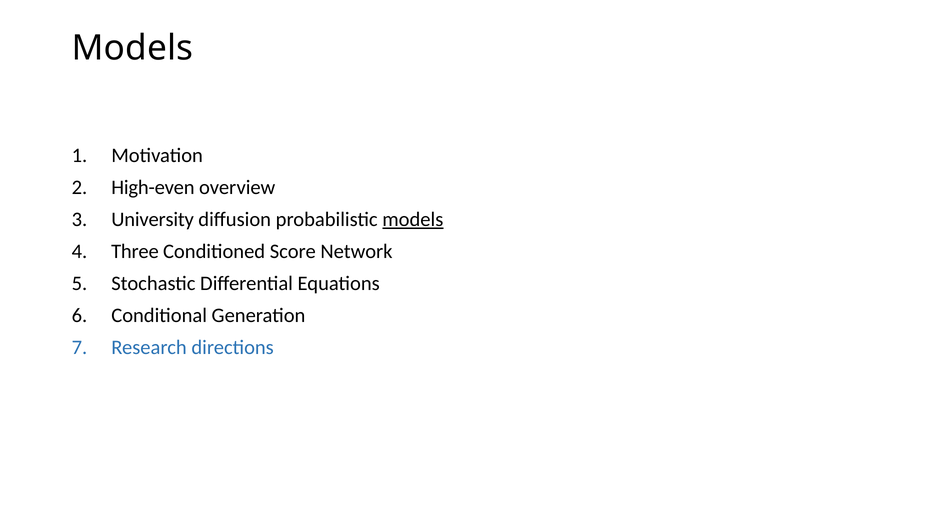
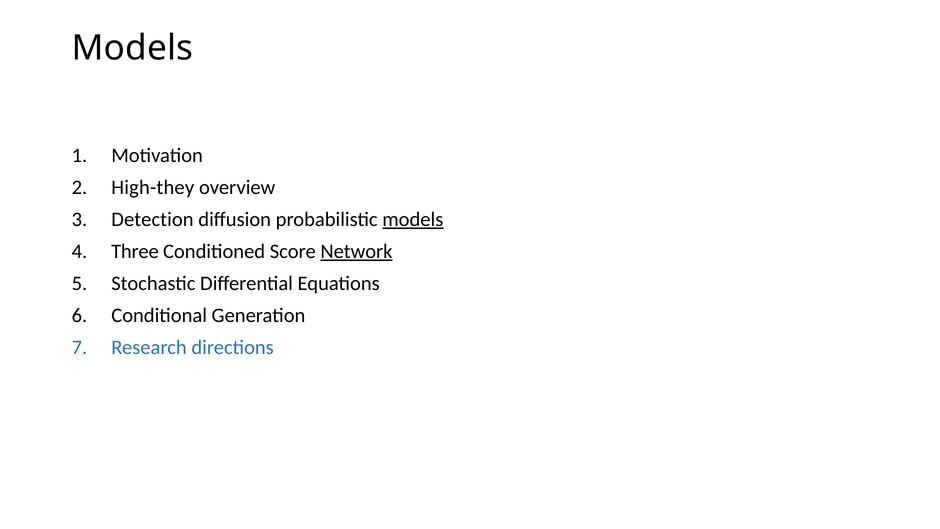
High-even: High-even -> High-they (153, 187)
University: University -> Detection (152, 219)
Network underline: none -> present (357, 251)
